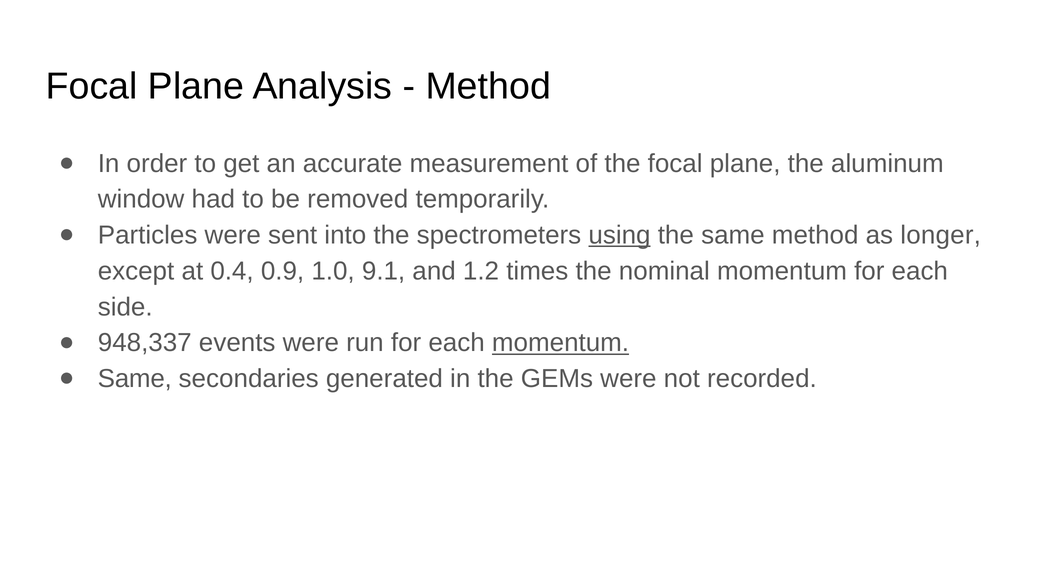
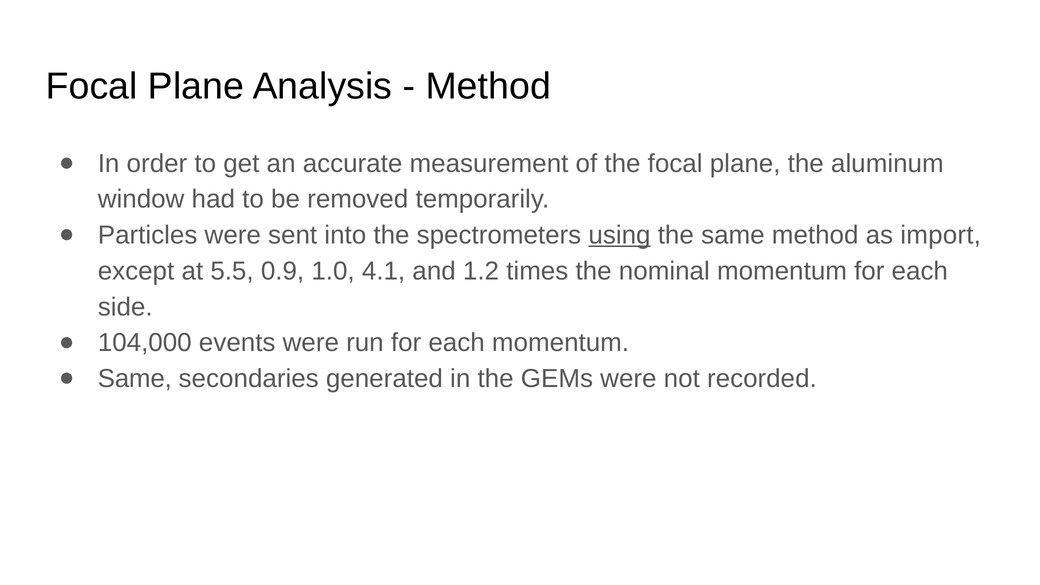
longer: longer -> import (941, 235)
0.4: 0.4 -> 5.5 (232, 271)
9.1: 9.1 -> 4.1 (384, 271)
948,337: 948,337 -> 104,000 (145, 343)
momentum underline: present -> none (561, 343)
